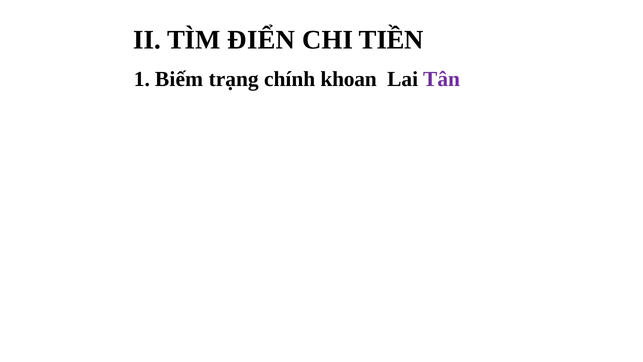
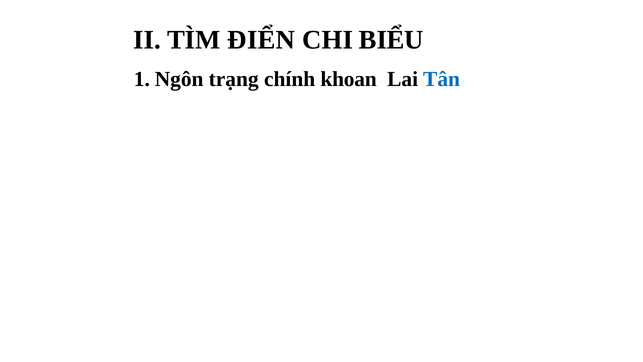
TIỀN: TIỀN -> BIỂU (391, 40)
Biếm: Biếm -> Ngôn (179, 79)
Tân colour: purple -> blue (442, 79)
